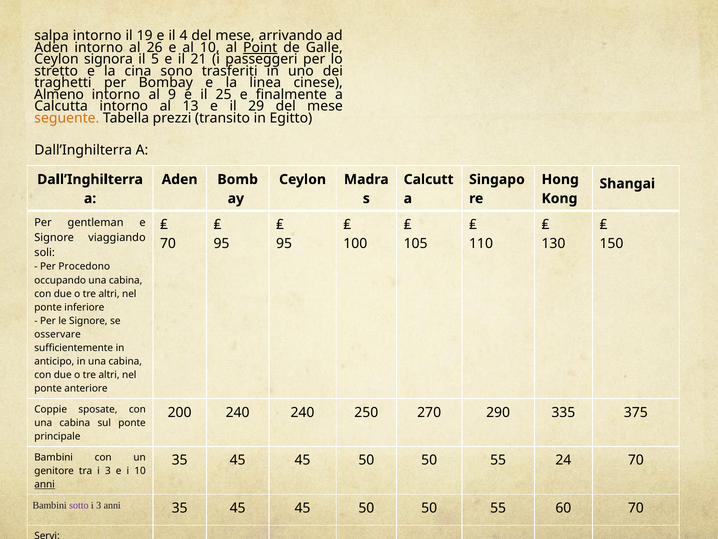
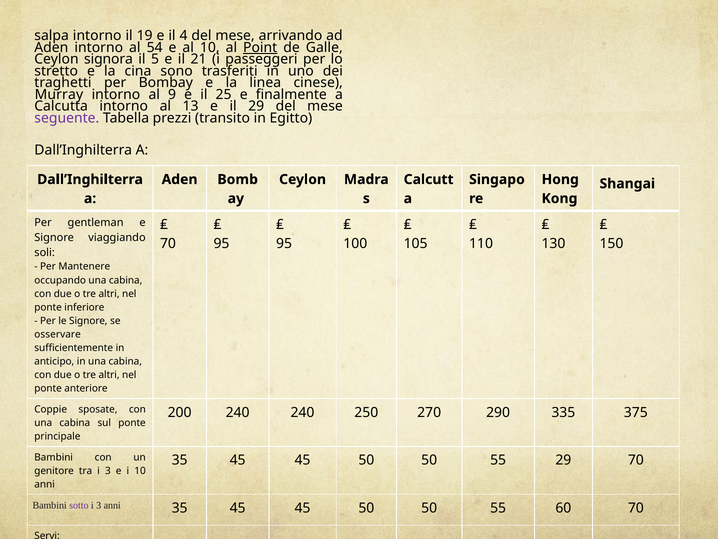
26: 26 -> 54 (155, 47)
Almeno: Almeno -> Murray (59, 95)
seguente colour: orange -> purple (67, 118)
Procedono: Procedono -> Mantenere (84, 266)
55 24: 24 -> 29 (563, 460)
anni underline: present -> none (45, 484)
